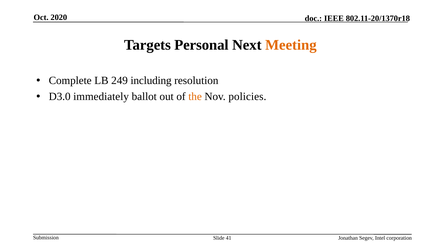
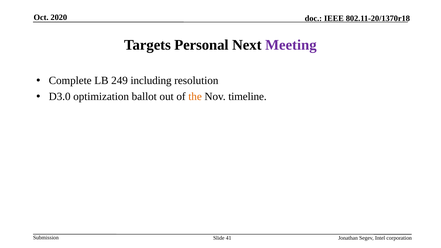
Meeting colour: orange -> purple (291, 45)
immediately: immediately -> optimization (101, 97)
policies: policies -> timeline (247, 97)
